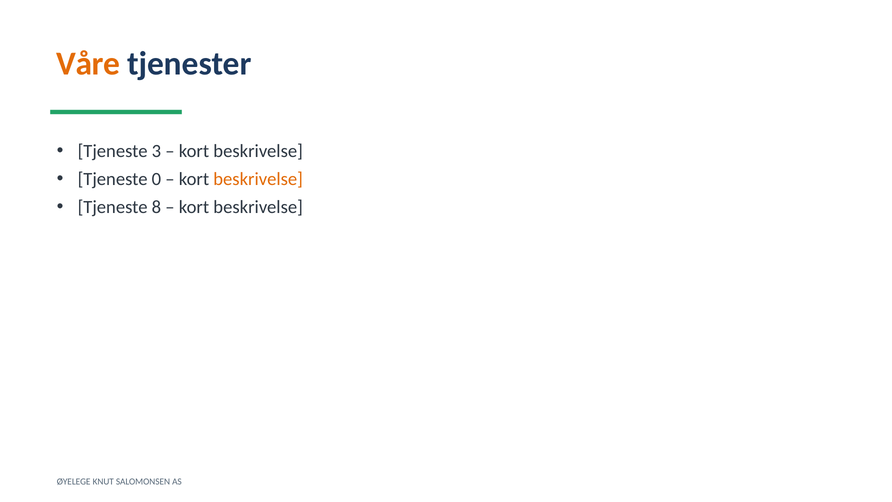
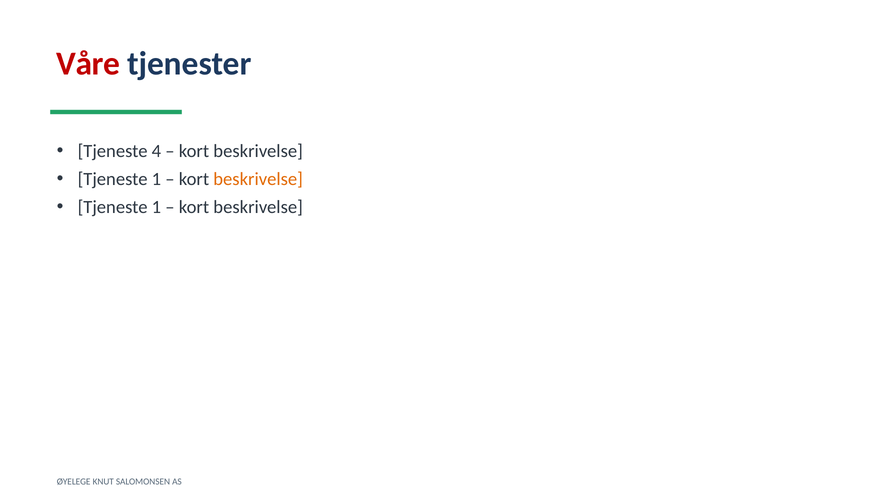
Våre colour: orange -> red (88, 64)
3: 3 -> 4 (156, 151)
0: 0 -> 1 (156, 179)
8: 8 -> 1 (156, 207)
